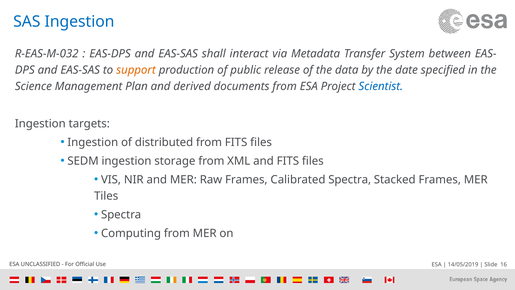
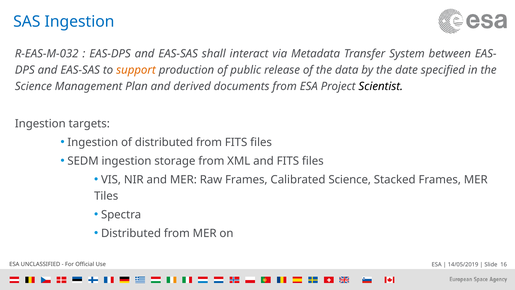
Scientist colour: blue -> black (381, 86)
Calibrated Spectra: Spectra -> Science (350, 179)
Computing: Computing -> Distributed (131, 233)
